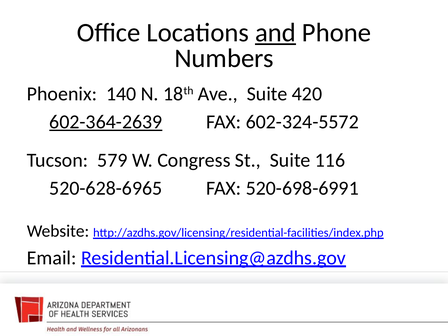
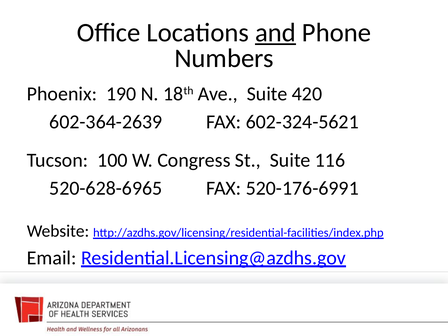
140: 140 -> 190 (121, 94)
602-364-2639 underline: present -> none (106, 122)
602-324-5572: 602-324-5572 -> 602-324-5621 (302, 122)
579: 579 -> 100 (112, 160)
520-698-6991: 520-698-6991 -> 520-176-6991 (302, 188)
